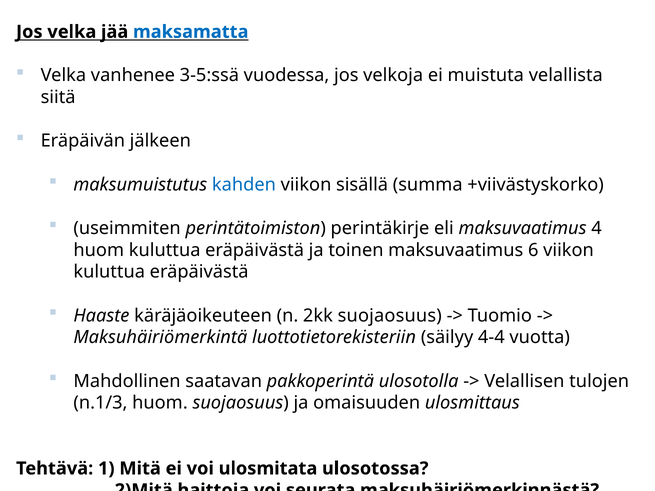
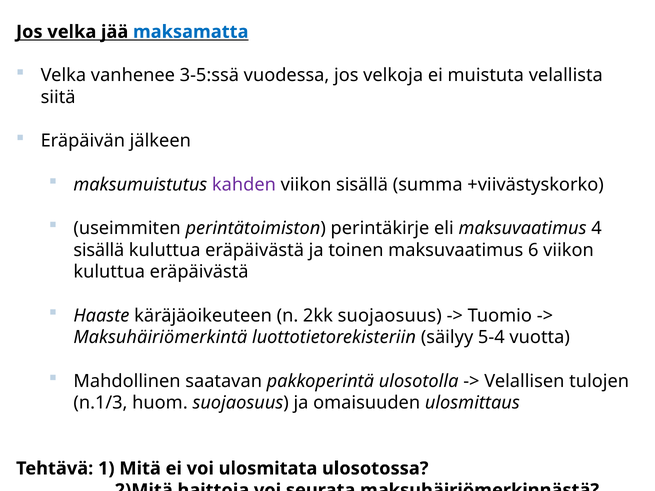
kahden colour: blue -> purple (244, 185)
huom: huom -> sisällä (99, 250)
4-4: 4-4 -> 5-4 (491, 338)
